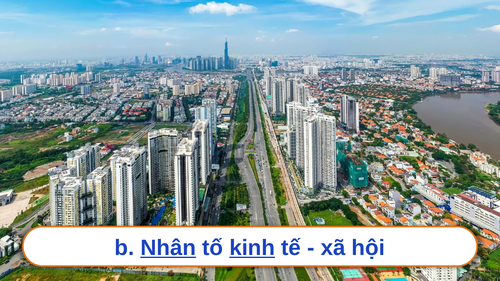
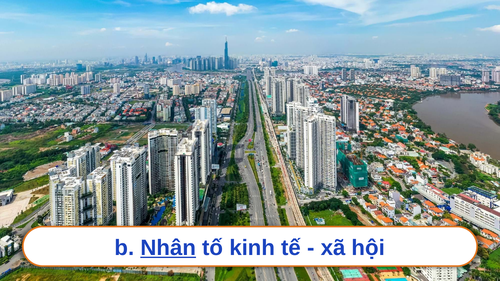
kinh underline: present -> none (252, 248)
